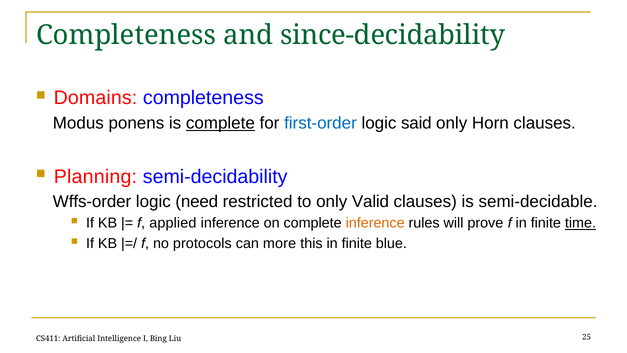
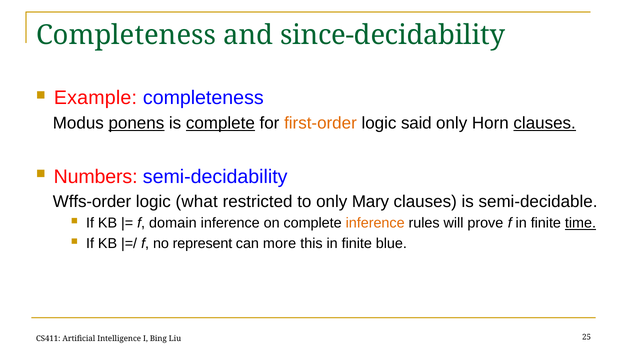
Domains: Domains -> Example (95, 98)
ponens underline: none -> present (136, 123)
first-order colour: blue -> orange (320, 123)
clauses underline: none -> present (545, 123)
Planning: Planning -> Numbers (96, 176)
need: need -> what (197, 202)
Valid: Valid -> Mary (370, 202)
applied: applied -> domain (173, 223)
protocols: protocols -> represent (202, 243)
